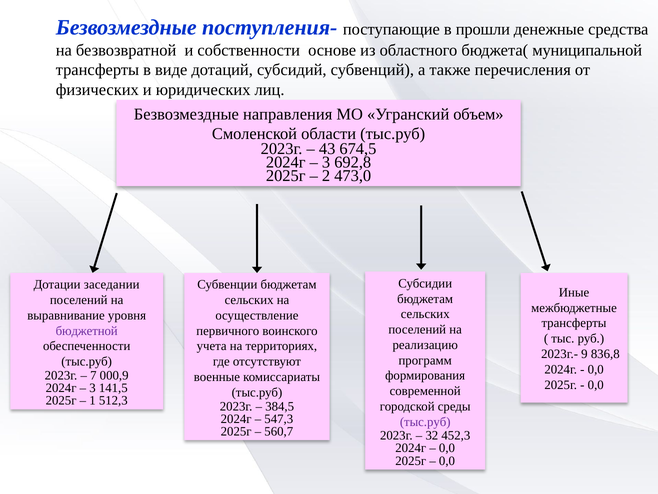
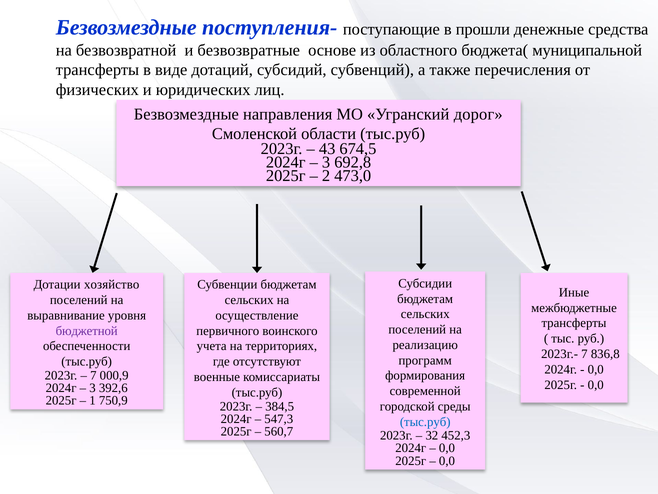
собственности: собственности -> безвозвратные (249, 50)
объем: объем -> дорог (478, 114)
заседании: заседании -> хозяйство (112, 284)
2023г.- 9: 9 -> 7 (584, 354)
141,5: 141,5 -> 392,6 (113, 388)
512,3: 512,3 -> 750,9 (113, 400)
тыс.руб colour: purple -> blue (425, 421)
